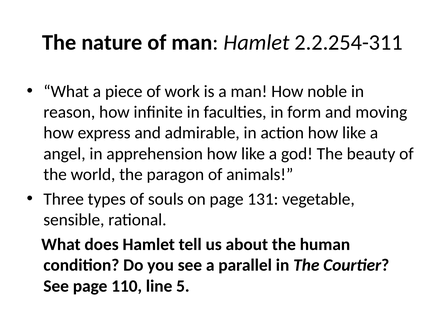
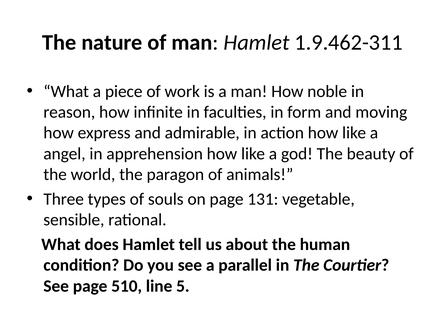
2.2.254-311: 2.2.254-311 -> 1.9.462-311 (349, 43)
110: 110 -> 510 (127, 287)
